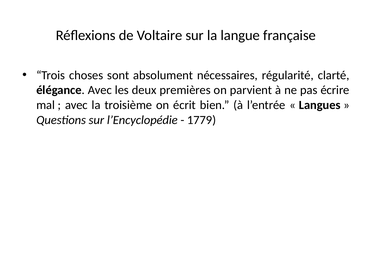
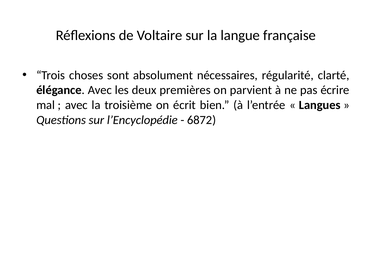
1779: 1779 -> 6872 (202, 120)
